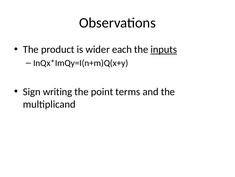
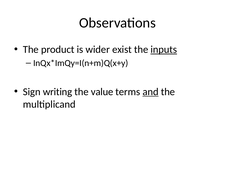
each: each -> exist (122, 49)
point: point -> value (102, 91)
and underline: none -> present (151, 91)
